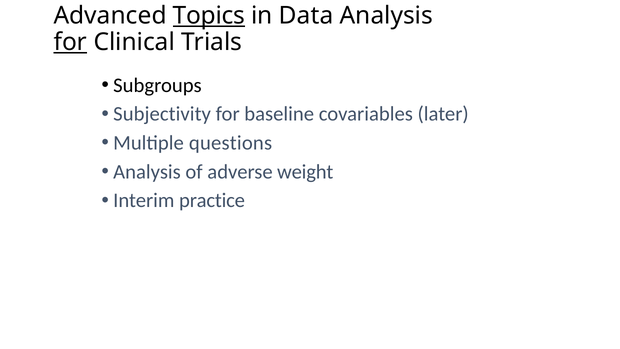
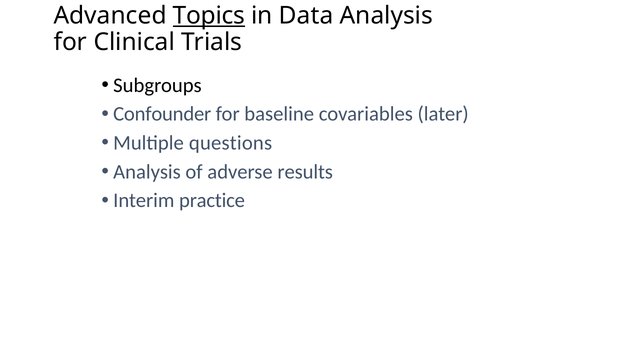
for underline: present -> none (70, 42)
Subjectivity: Subjectivity -> Confounder (162, 114)
weight: weight -> results (305, 172)
